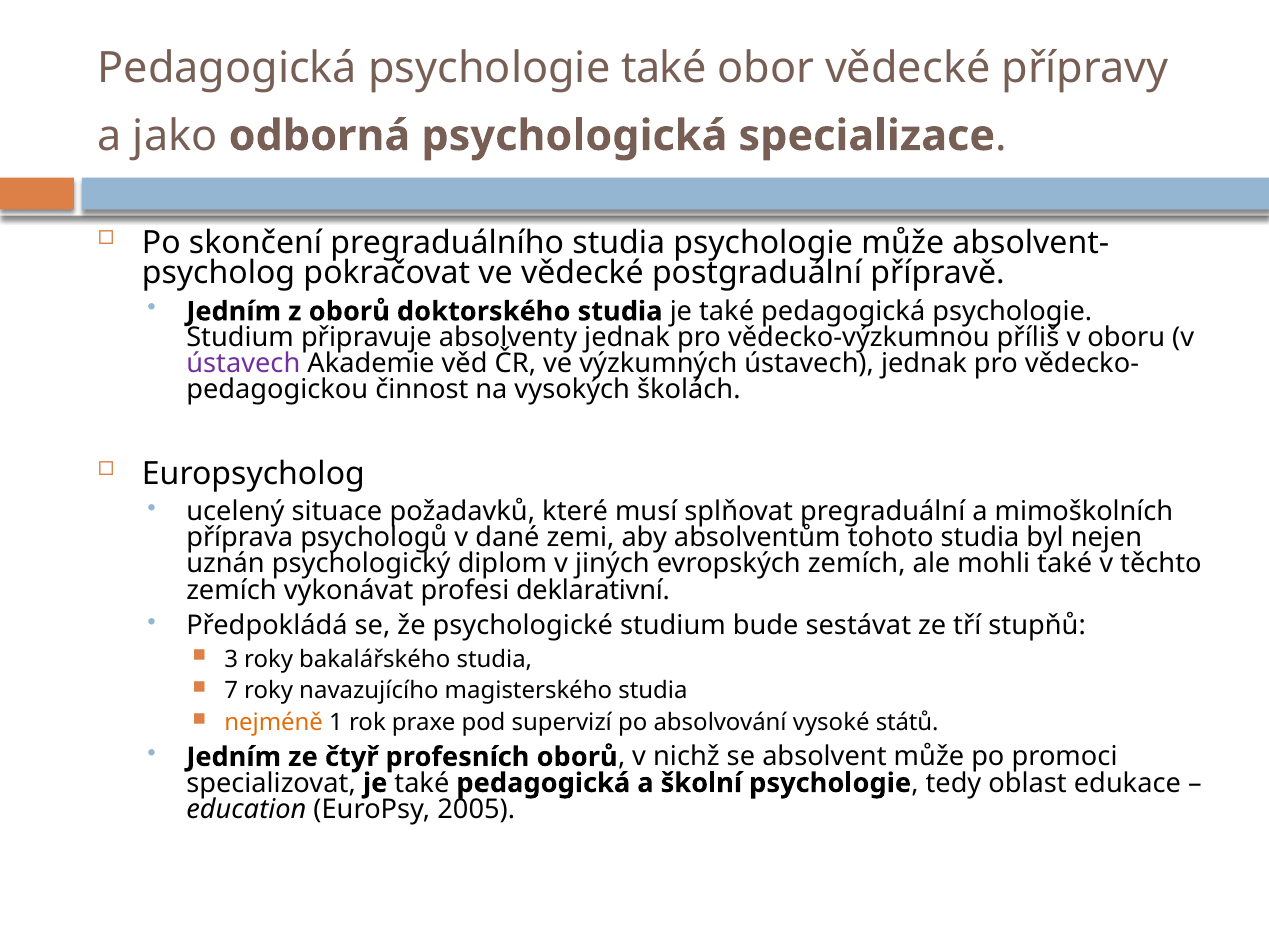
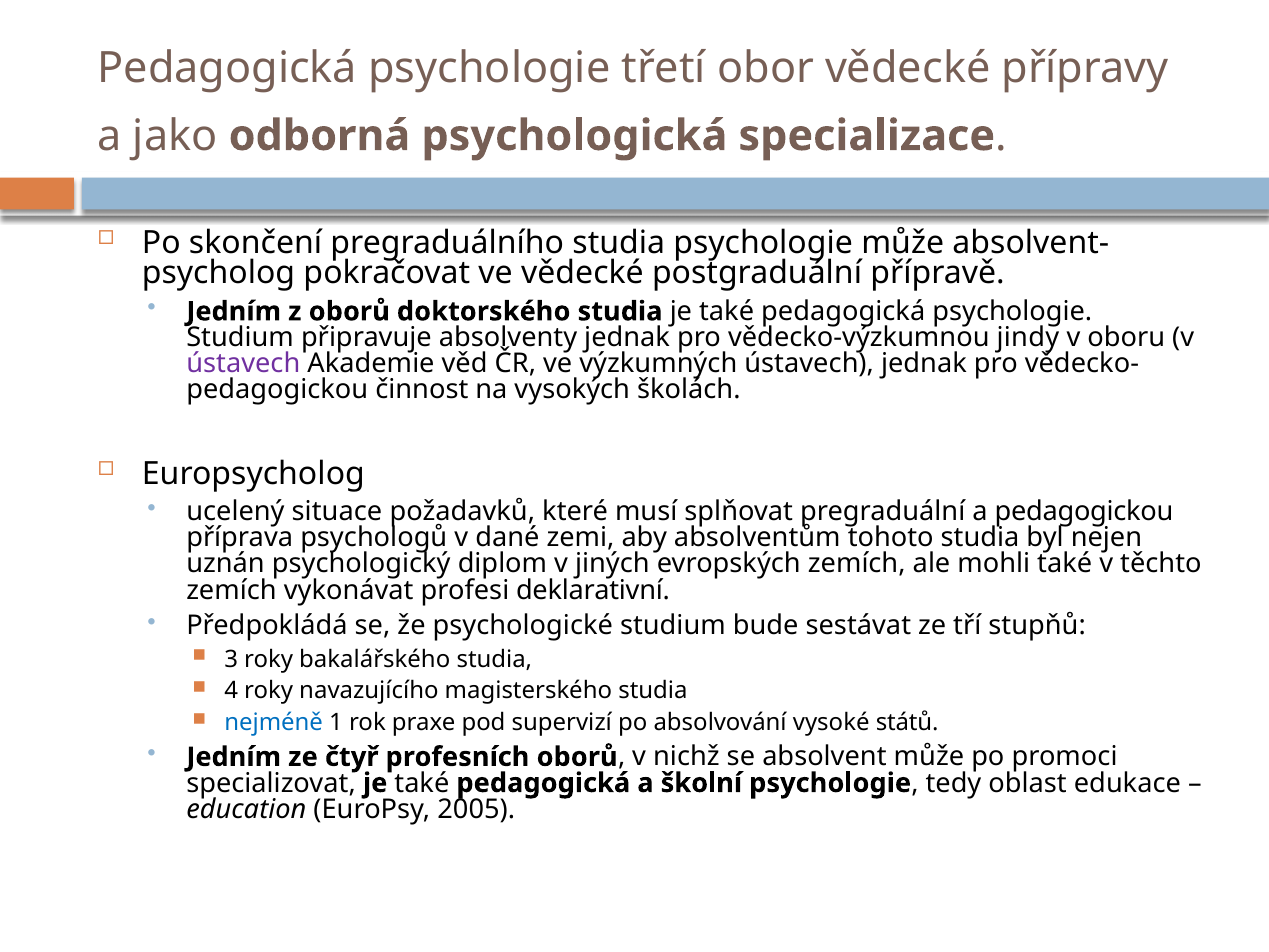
psychologie také: také -> třetí (664, 68)
příliš: příliš -> jindy (1028, 337)
a mimoškolních: mimoškolních -> pedagogickou (1084, 512)
7: 7 -> 4 (231, 691)
nejméně colour: orange -> blue (274, 723)
